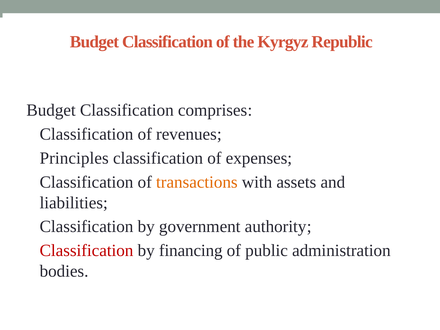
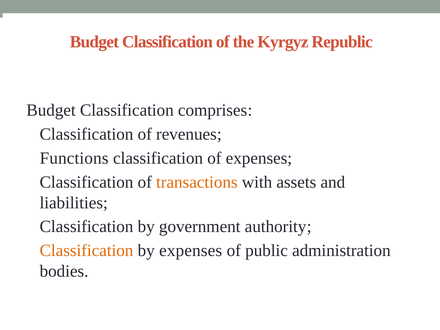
Principles: Principles -> Functions (74, 158)
Classification colour: red -> orange (86, 251)
by financing: financing -> expenses (191, 251)
